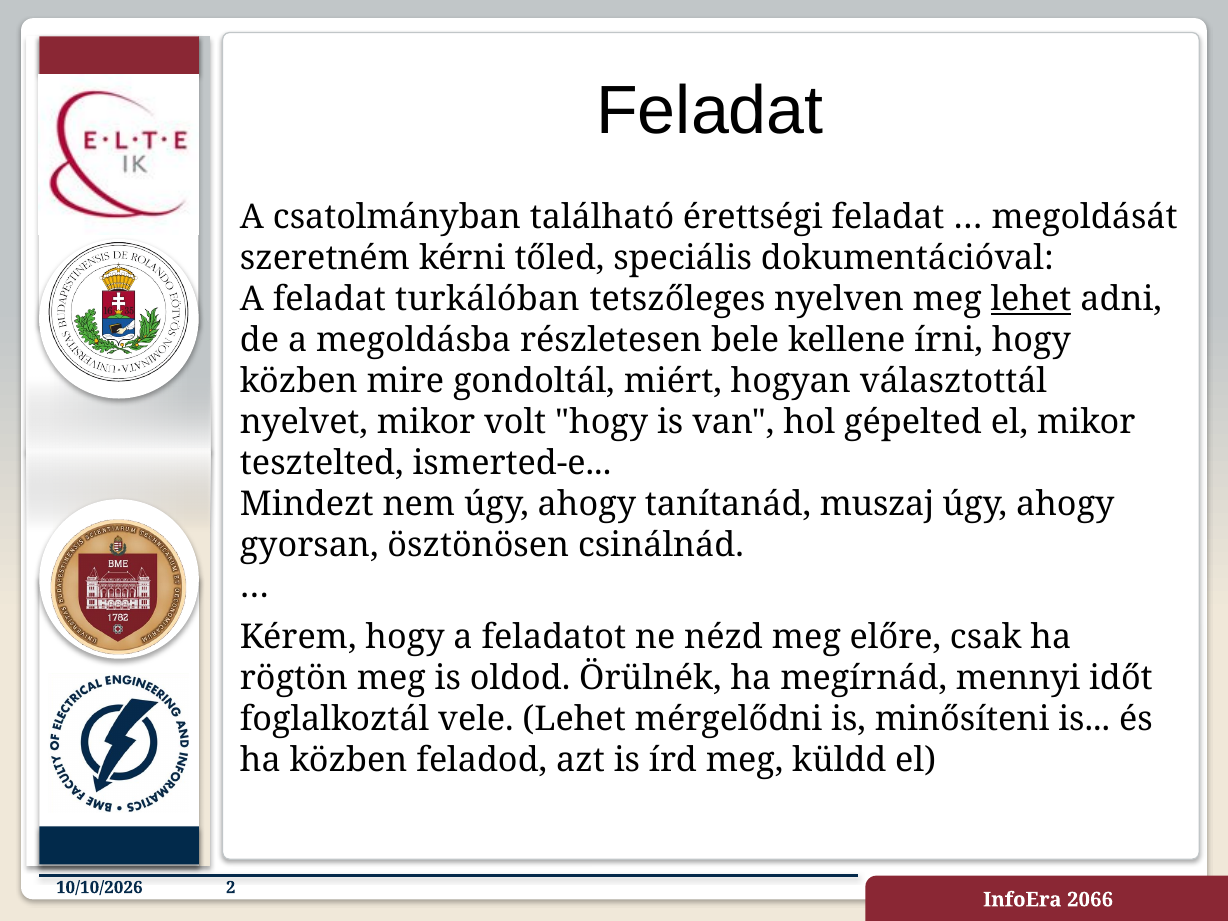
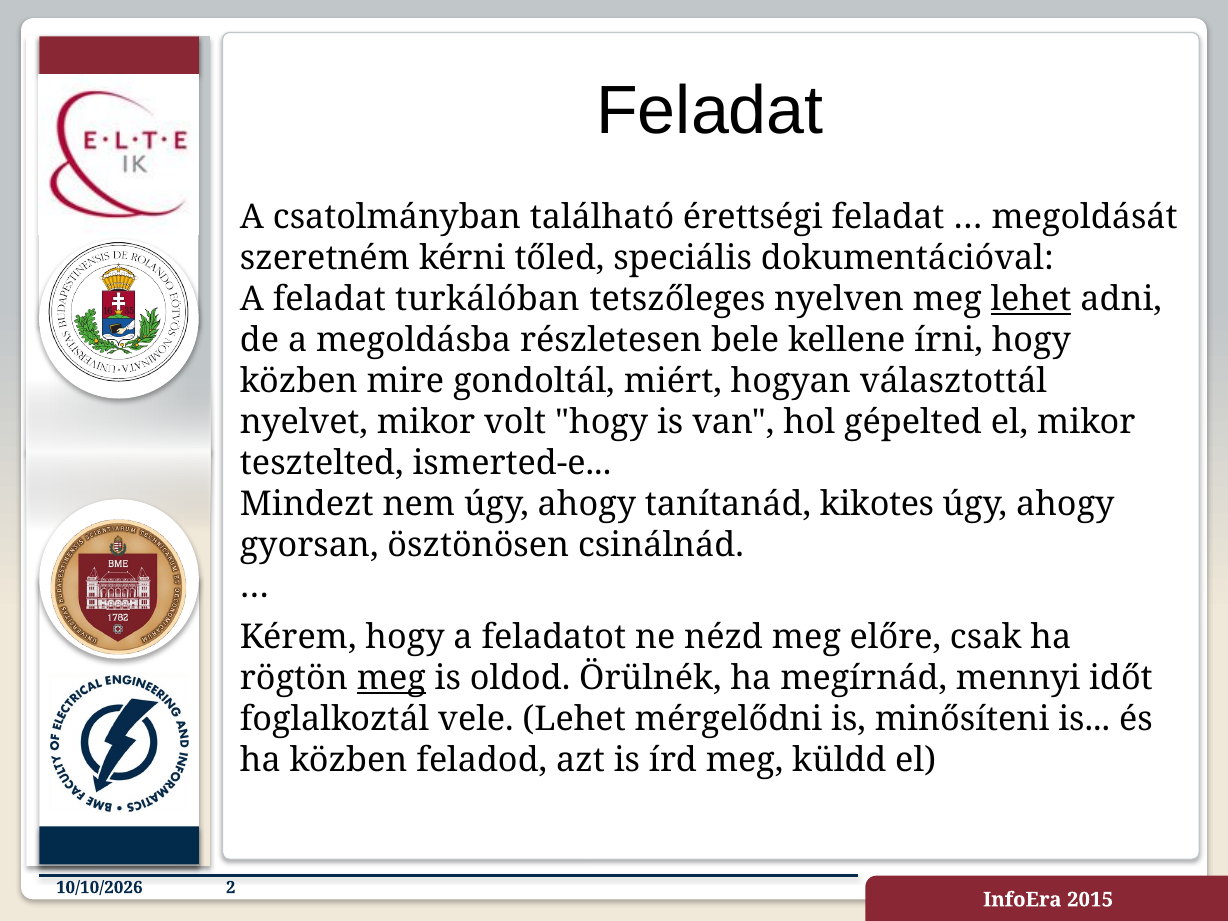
muszaj: muszaj -> kikotes (877, 504)
meg underline: none -> present (391, 678)
2066: 2066 -> 2015 (1090, 900)
